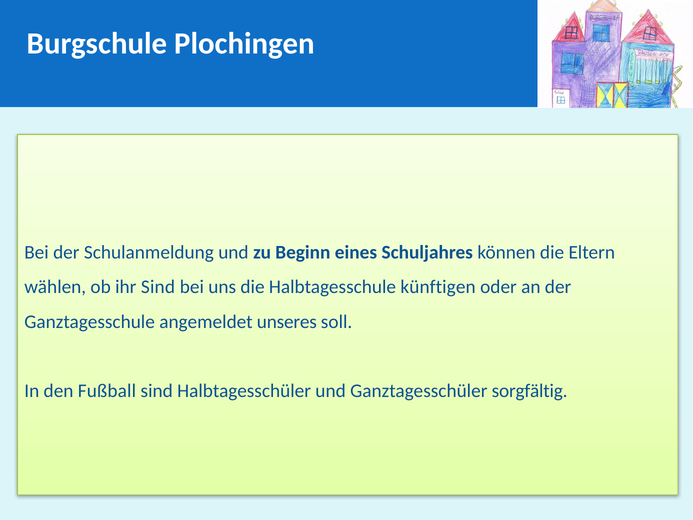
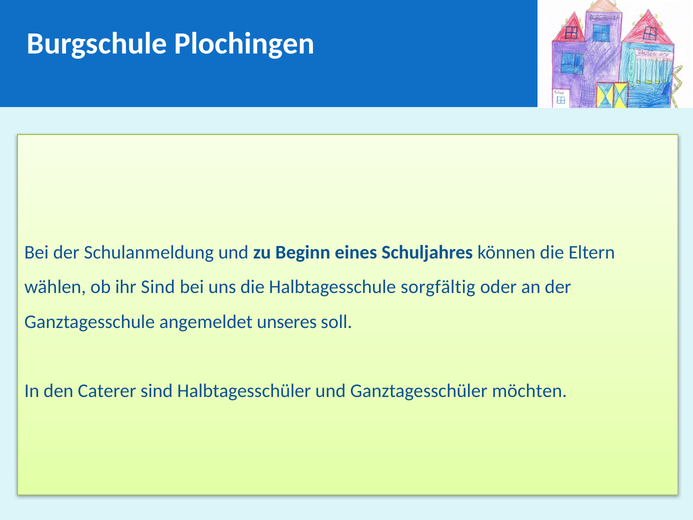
künftigen: künftigen -> sorgfältig (438, 287)
Fußball: Fußball -> Caterer (107, 391)
sorgfältig: sorgfältig -> möchten (529, 391)
